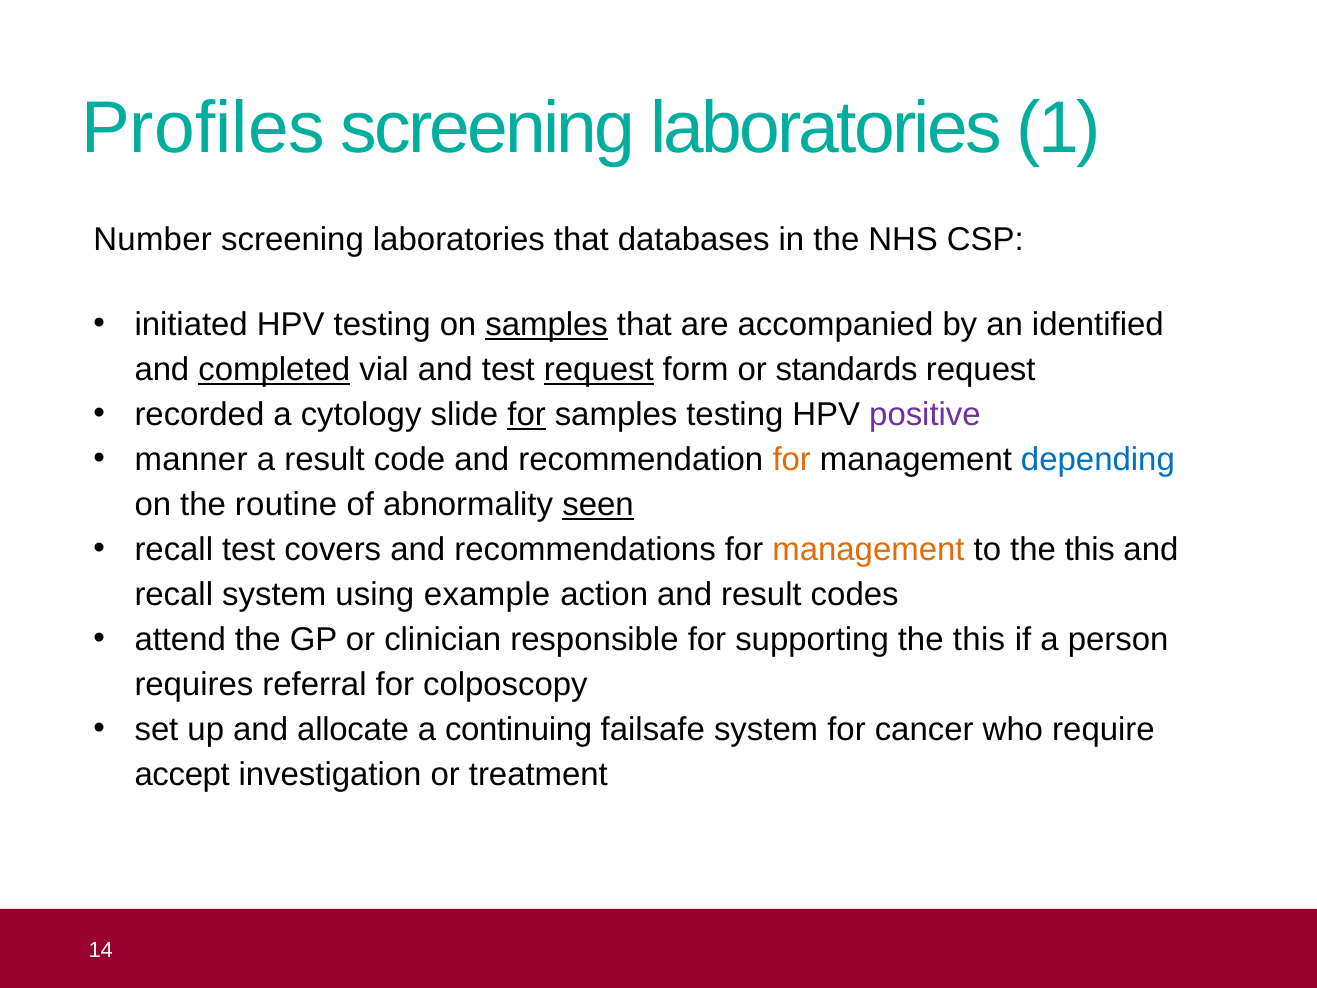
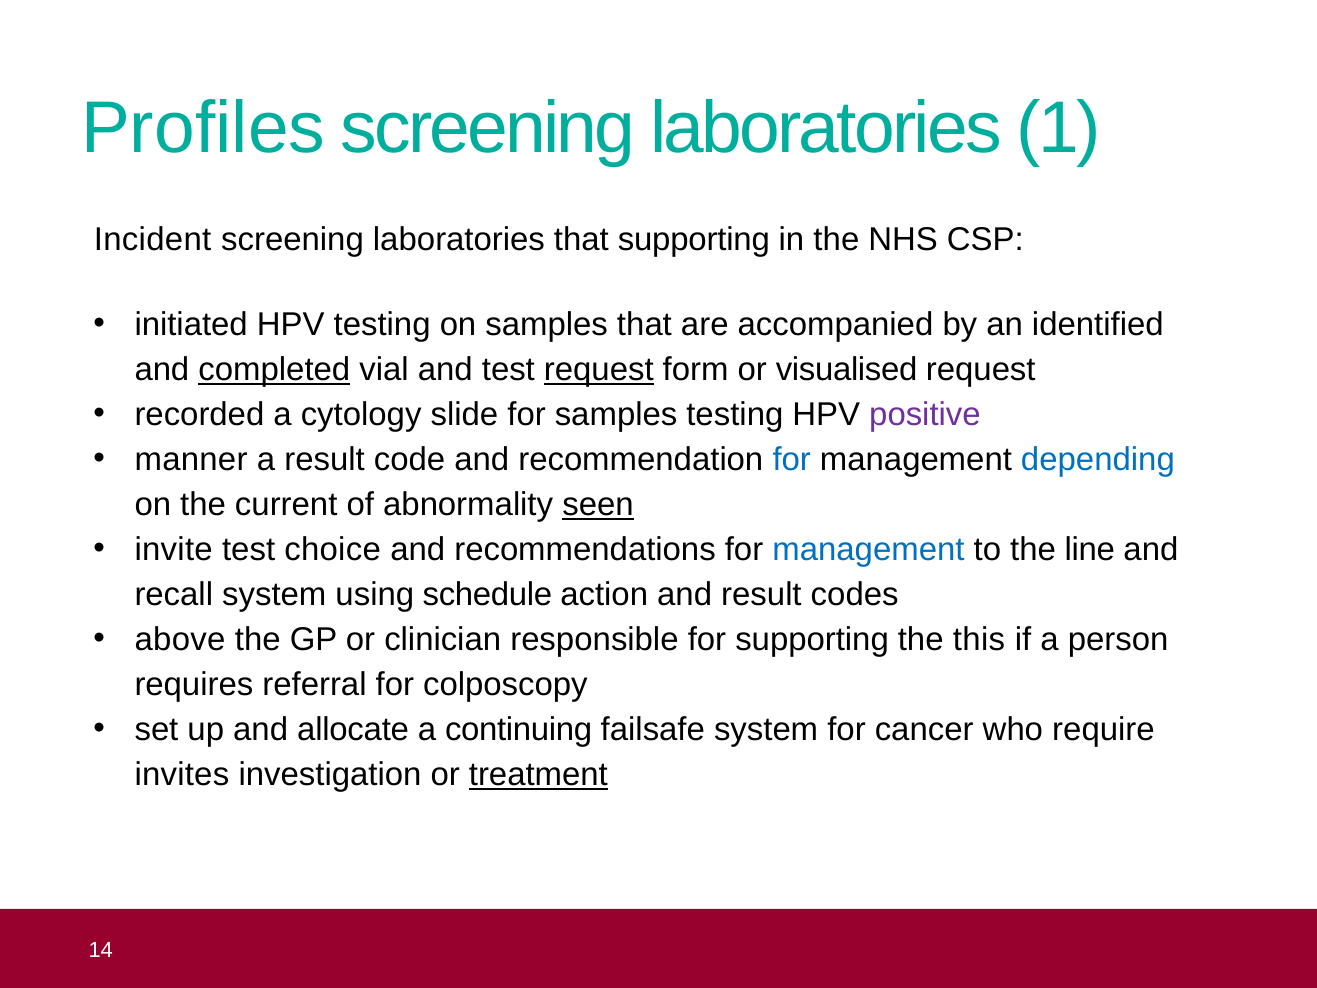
Number: Number -> Incident (153, 239)
that databases: databases -> supporting (694, 239)
samples underline: present -> none (547, 324)
standards: standards -> visualised (847, 369)
for underline: present -> none (527, 414)
for colour: orange -> blue (792, 459)
routine: routine -> current (286, 504)
recall: recall -> invite (174, 549)
covers: covers -> choice (333, 549)
management colour: orange -> blue (868, 549)
to the this: this -> line (1090, 549)
example: example -> schedule (487, 594)
attend: attend -> above (180, 639)
accept: accept -> invites (182, 774)
treatment underline: none -> present (538, 774)
